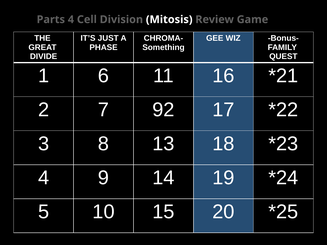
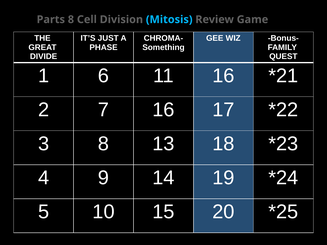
Parts 4: 4 -> 8 (71, 20)
Mitosis colour: white -> light blue (169, 20)
7 92: 92 -> 16 (163, 110)
